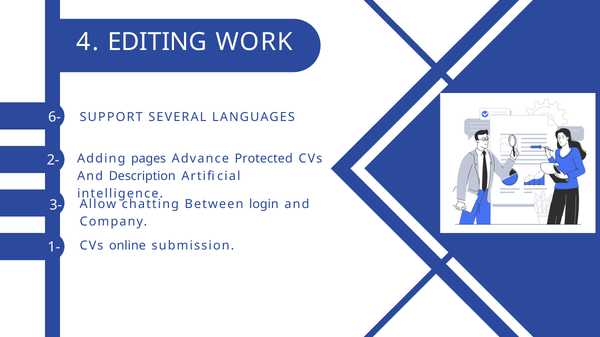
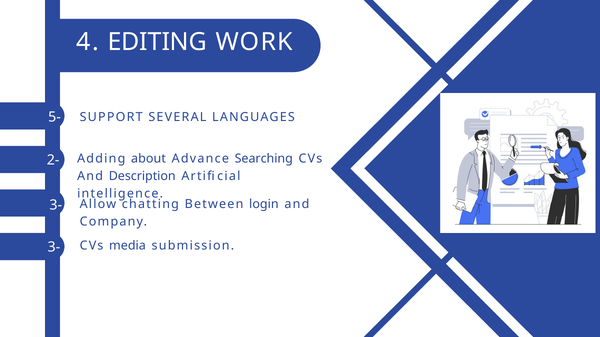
6-: 6- -> 5- (55, 117)
pages: pages -> about (148, 159)
Protected: Protected -> Searching (264, 159)
1-: 1- -> 3- (54, 248)
online: online -> media (127, 246)
